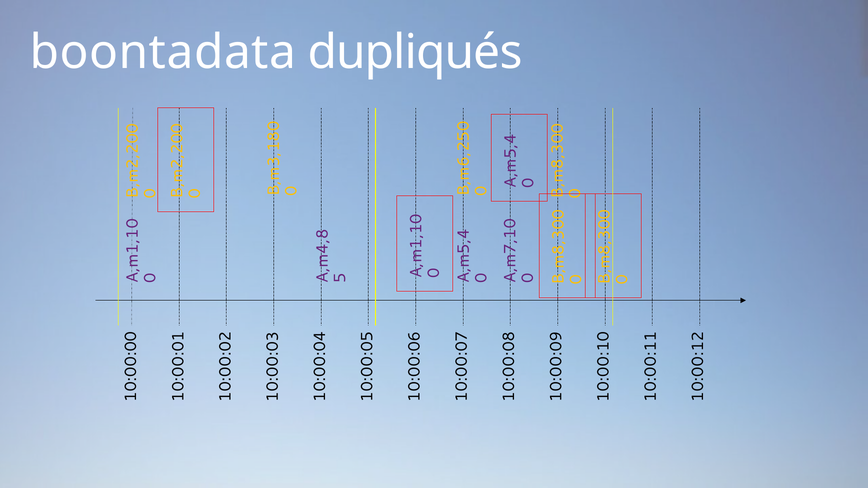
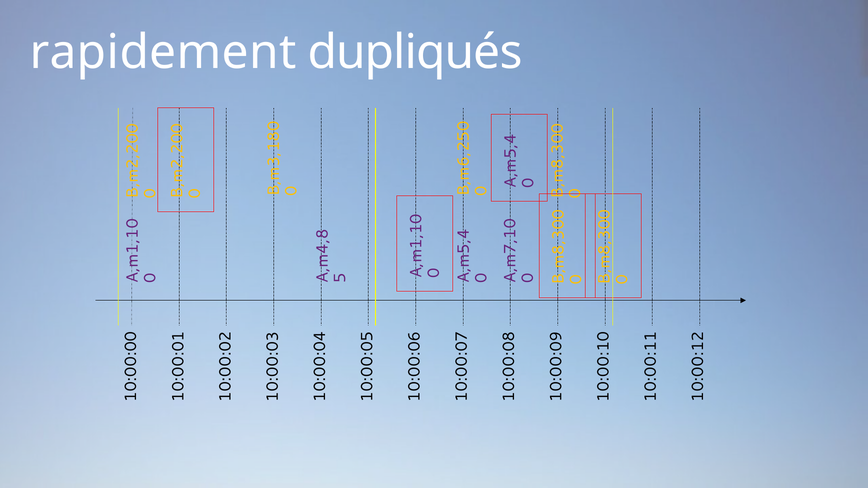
boontadata: boontadata -> rapidement (163, 53)
